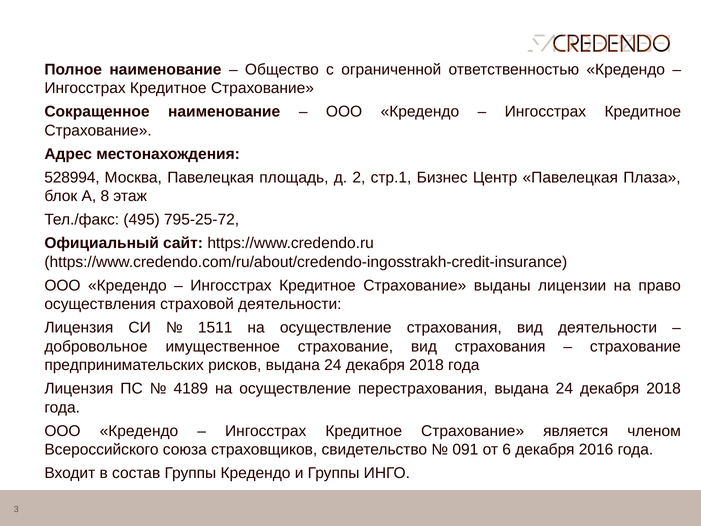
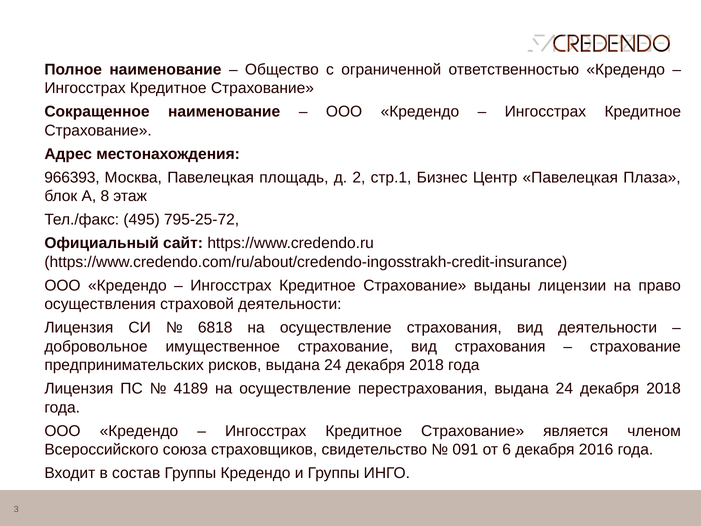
528994: 528994 -> 966393 (72, 177)
1511: 1511 -> 6818 (215, 328)
